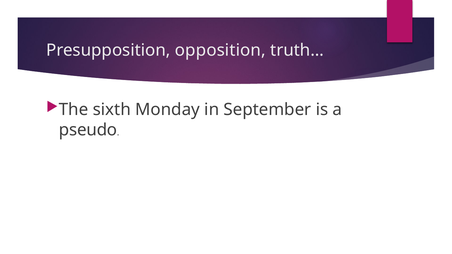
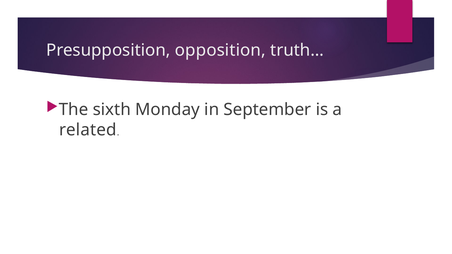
pseudo: pseudo -> related (88, 130)
